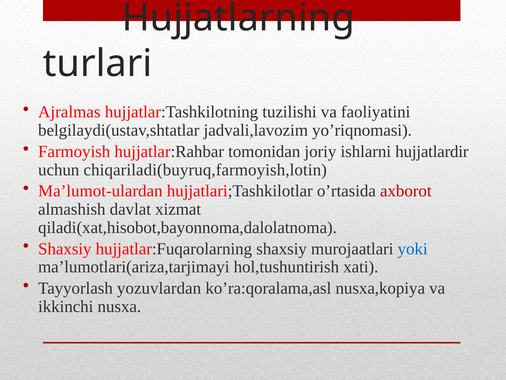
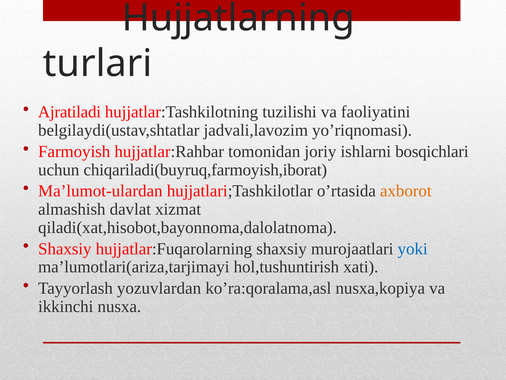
Ajralmas: Ajralmas -> Ajratiladi (69, 112)
hujjatlardir: hujjatlardir -> bosqichlari (432, 151)
chiqariladi(buyruq,farmoyish,lotin: chiqariladi(buyruq,farmoyish,lotin -> chiqariladi(buyruq,farmoyish,iborat (205, 170)
axborot colour: red -> orange (406, 191)
